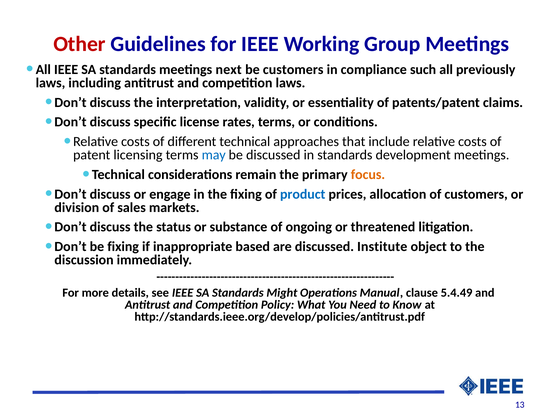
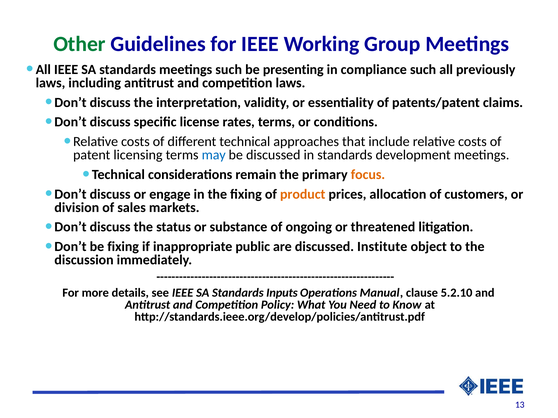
Other colour: red -> green (80, 44)
meetings next: next -> such (229, 70)
be customers: customers -> presenting (293, 70)
product colour: blue -> orange (303, 194)
based: based -> public (253, 247)
Might: Might -> Inputs (282, 293)
5.4.49: 5.4.49 -> 5.2.10 (457, 293)
